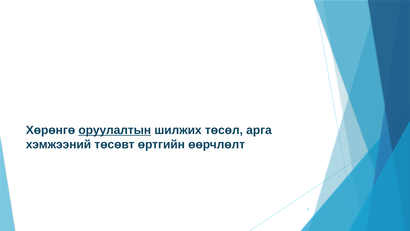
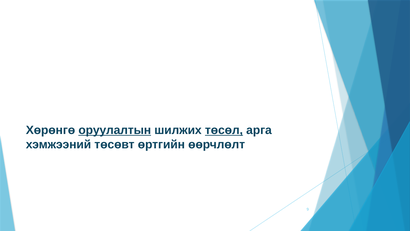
төсөл underline: none -> present (224, 130)
